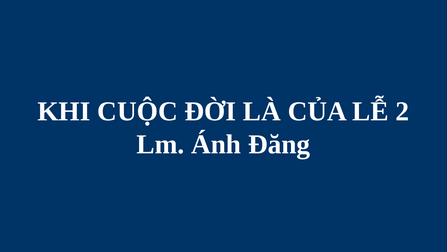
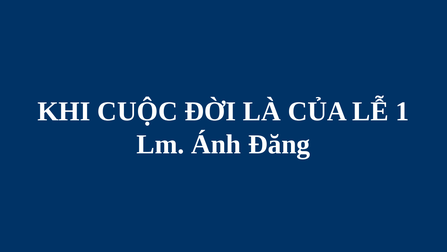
2: 2 -> 1 (402, 111)
